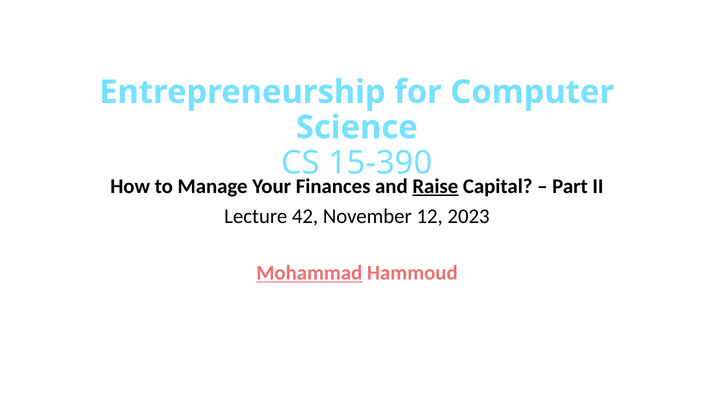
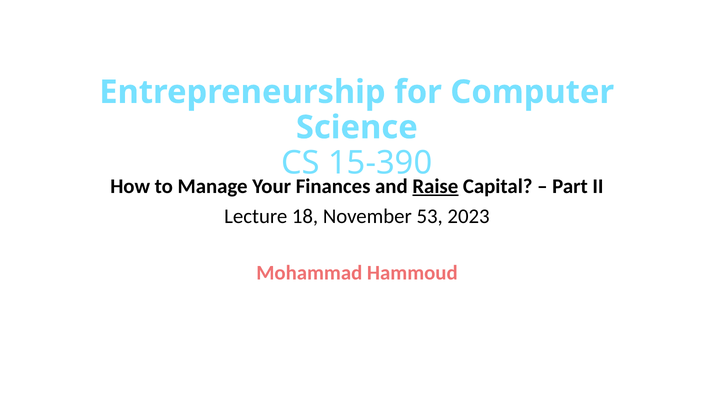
42: 42 -> 18 (305, 216)
12: 12 -> 53 (430, 216)
Mohammad underline: present -> none (309, 273)
